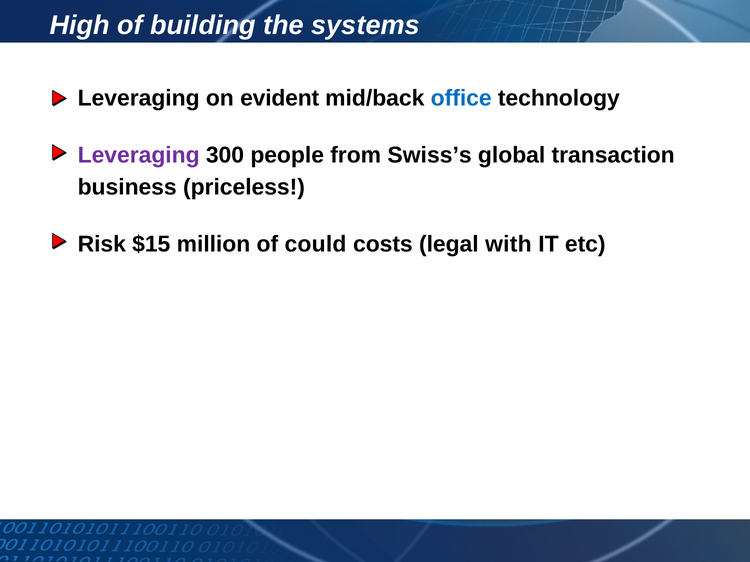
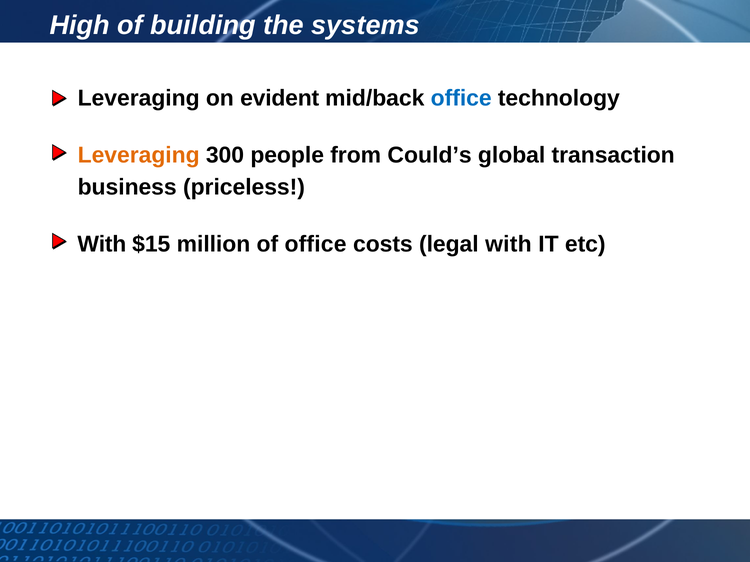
Leveraging colour: purple -> orange (139, 156)
Swiss’s: Swiss’s -> Could’s (430, 156)
Risk: Risk -> With (102, 244)
of could: could -> office (316, 244)
